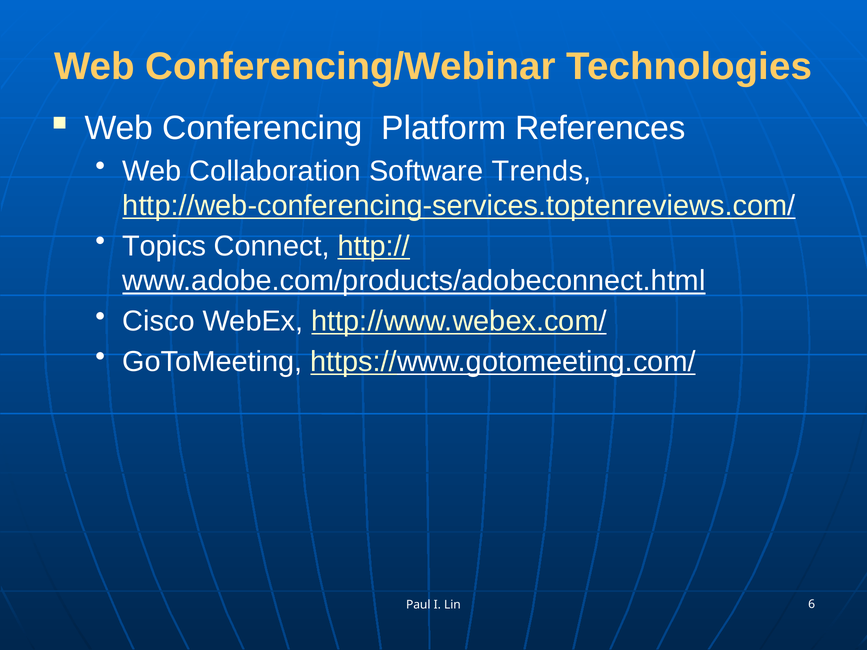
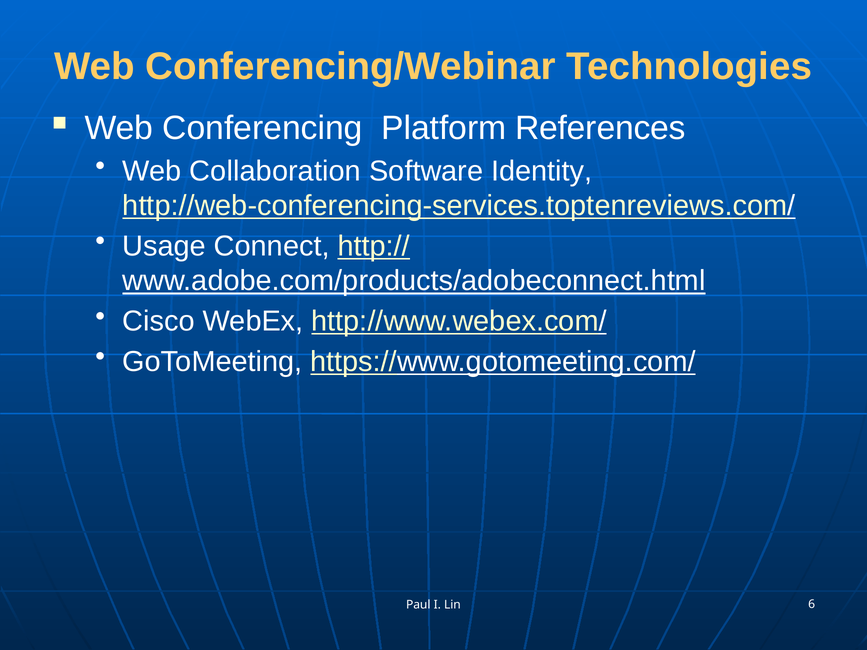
Trends: Trends -> Identity (542, 171)
Topics: Topics -> Usage (164, 246)
